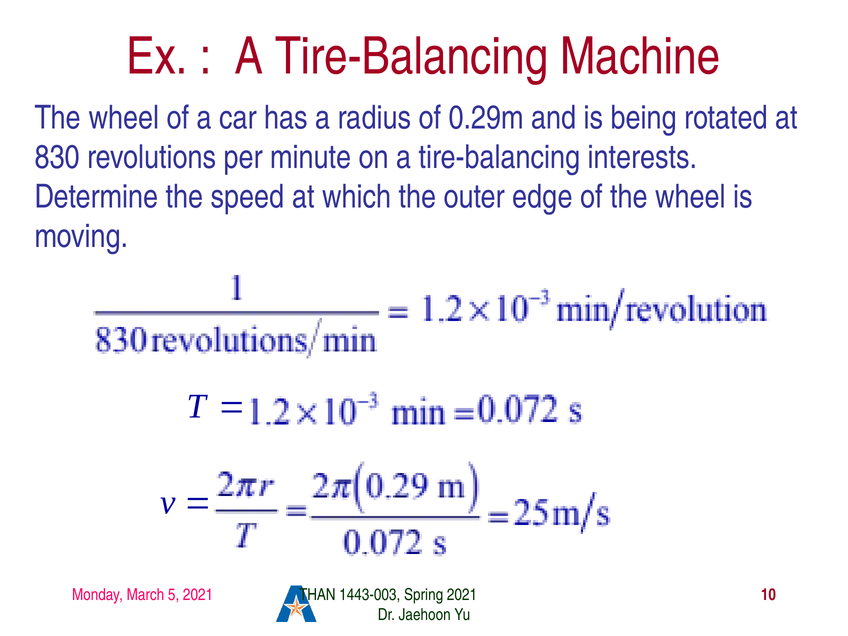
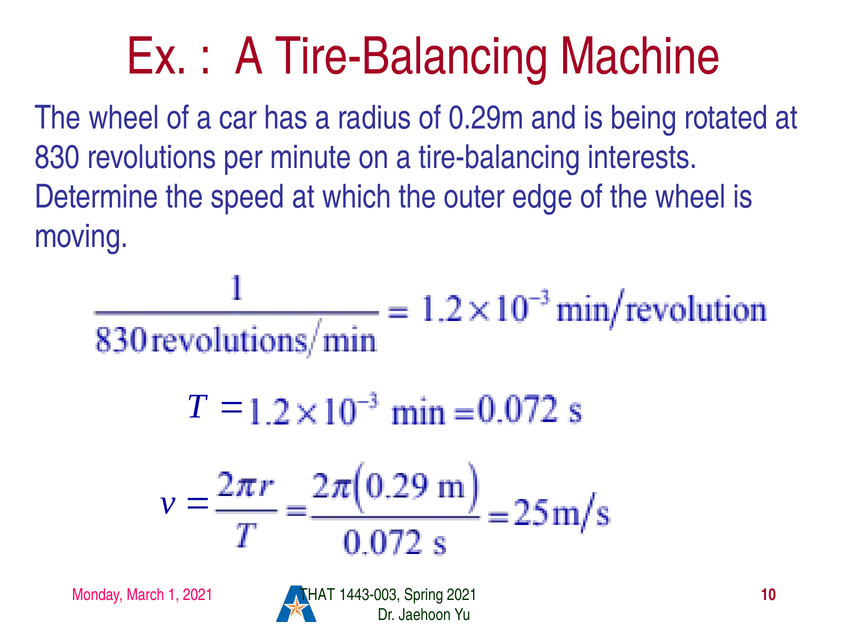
5: 5 -> 1 (174, 595)
THAN: THAN -> THAT (317, 595)
